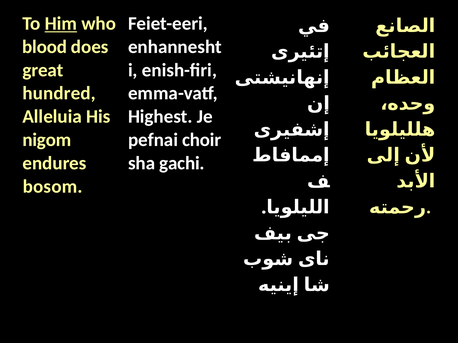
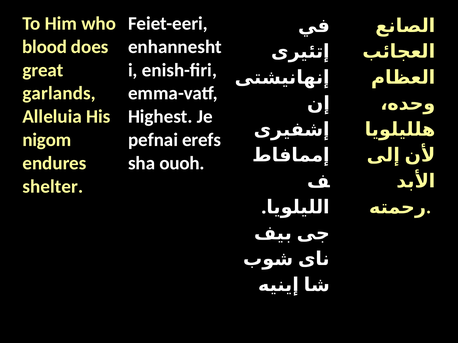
Him underline: present -> none (61, 24)
hundred: hundred -> garlands (59, 94)
choir: choir -> erefs (202, 140)
gachi: gachi -> ouoh (182, 163)
bosom: bosom -> shelter (53, 187)
